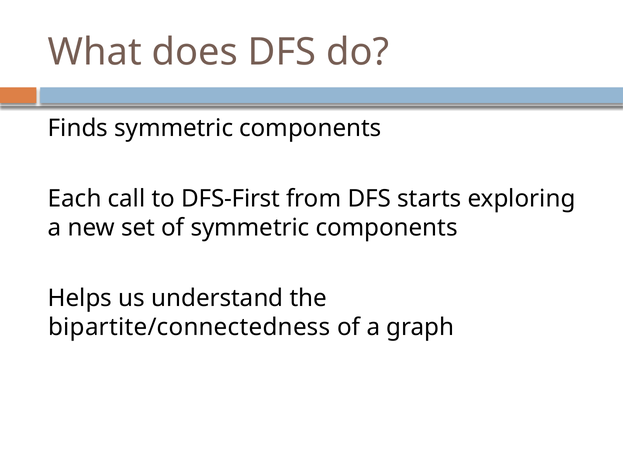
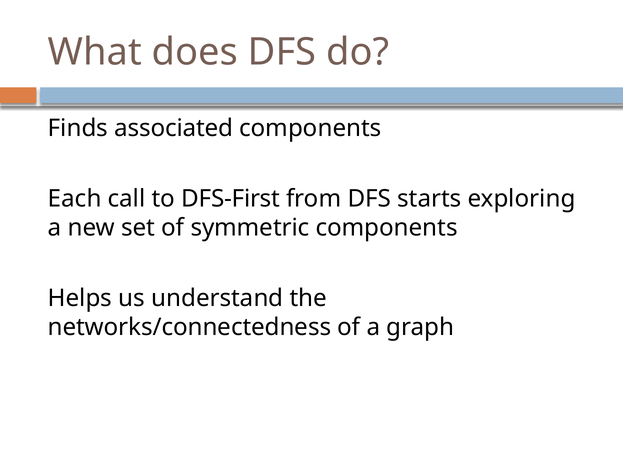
Finds symmetric: symmetric -> associated (174, 128)
bipartite/connectedness: bipartite/connectedness -> networks/connectedness (190, 327)
